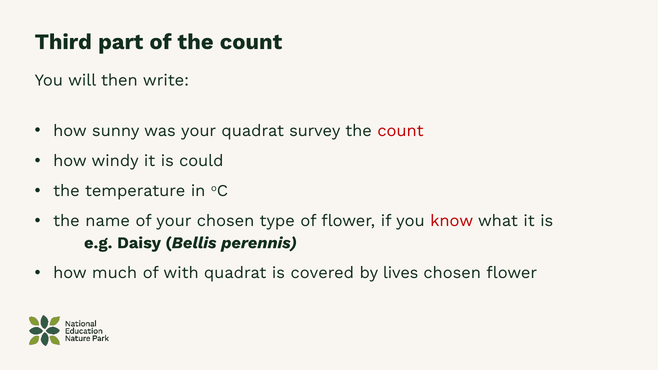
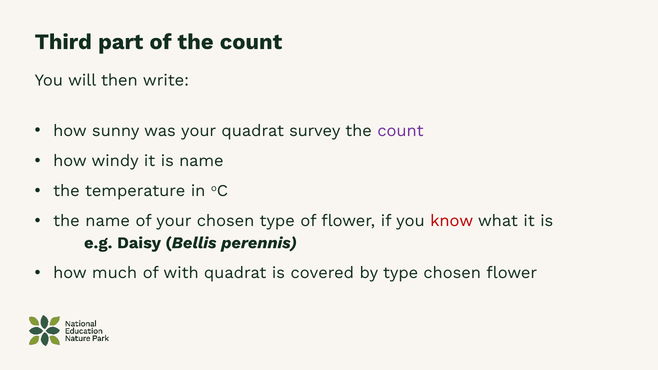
count colour: red -> purple (401, 131)
is could: could -> name (201, 161)
by lives: lives -> type (401, 273)
